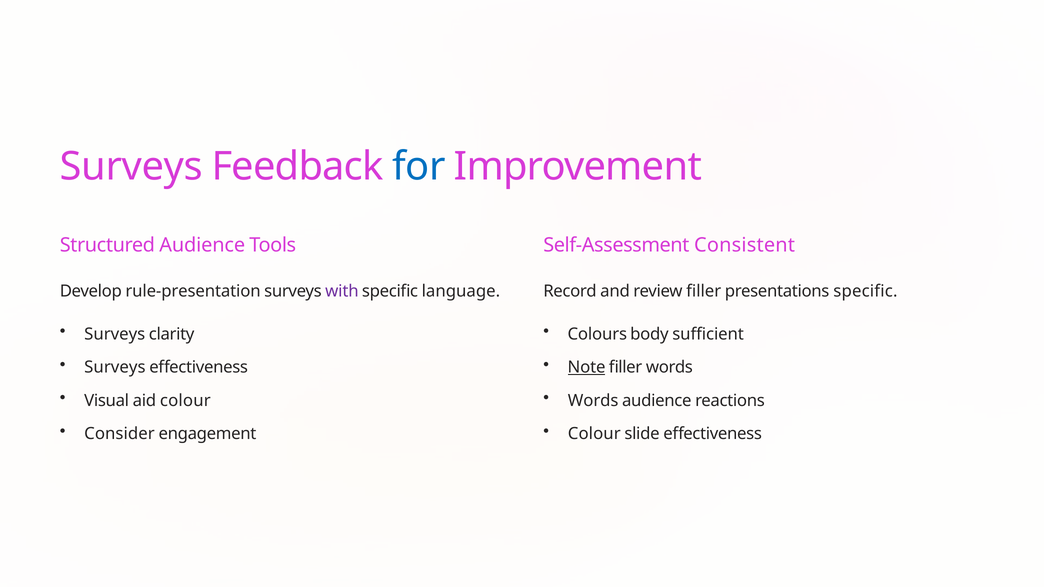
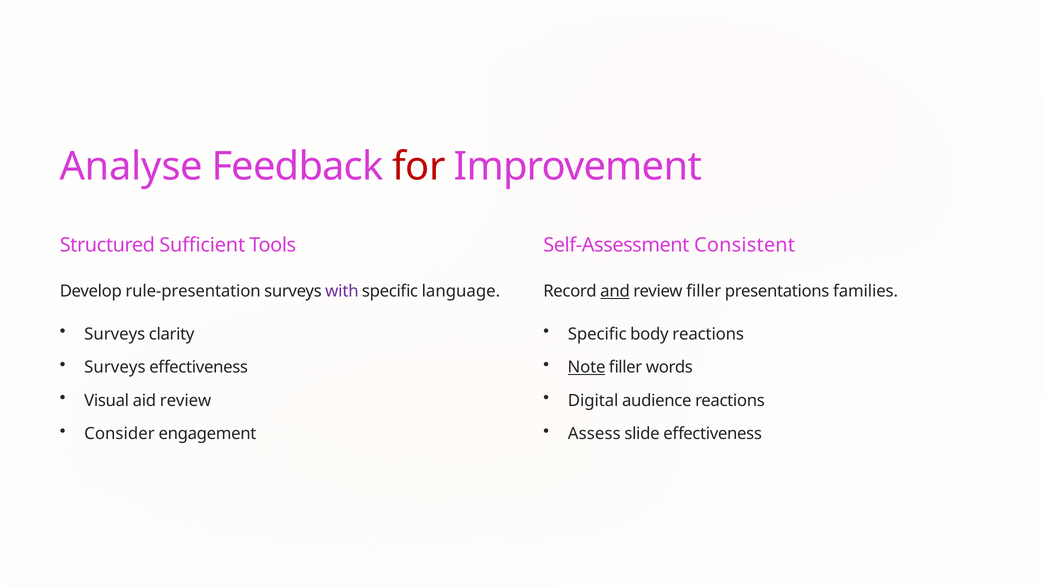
Surveys: Surveys -> Analyse (131, 167)
for colour: blue -> red (419, 167)
Structured Audience: Audience -> Sufficient (202, 245)
and underline: none -> present (615, 291)
presentations specific: specific -> families (866, 291)
Colours: Colours -> Specific (597, 334)
body sufficient: sufficient -> reactions (708, 334)
aid colour: colour -> review (185, 401)
Words: Words -> Digital (593, 401)
Colour: Colour -> Assess (594, 434)
